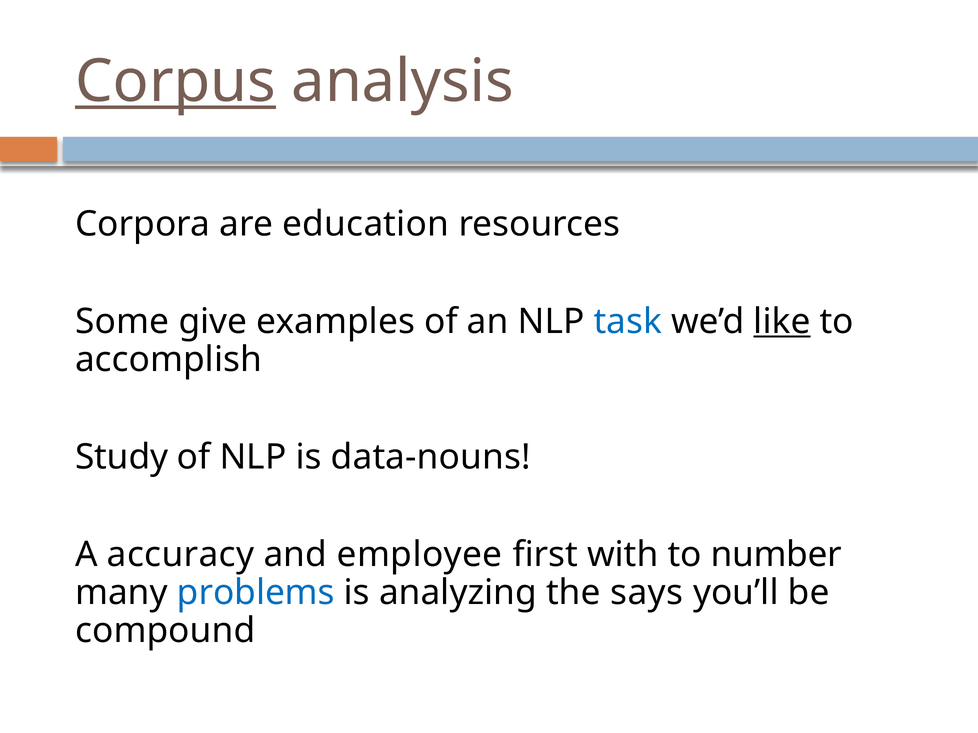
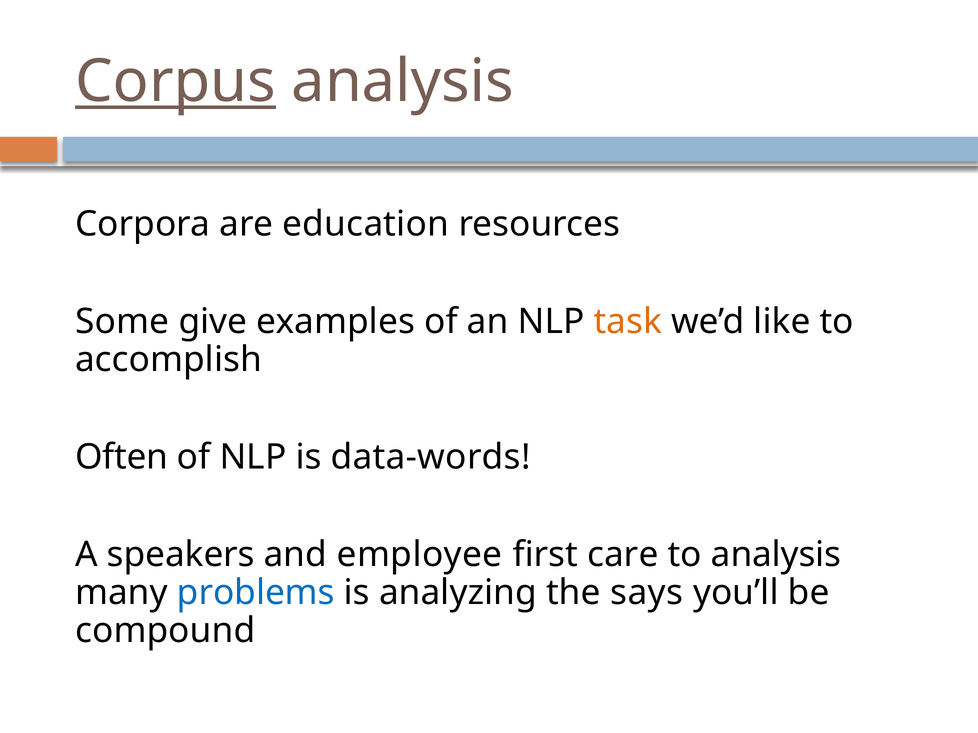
task colour: blue -> orange (628, 322)
like underline: present -> none (782, 322)
Study: Study -> Often (122, 457)
data-nouns: data-nouns -> data-words (431, 457)
accuracy: accuracy -> speakers (181, 555)
with: with -> care (623, 555)
to number: number -> analysis (776, 555)
